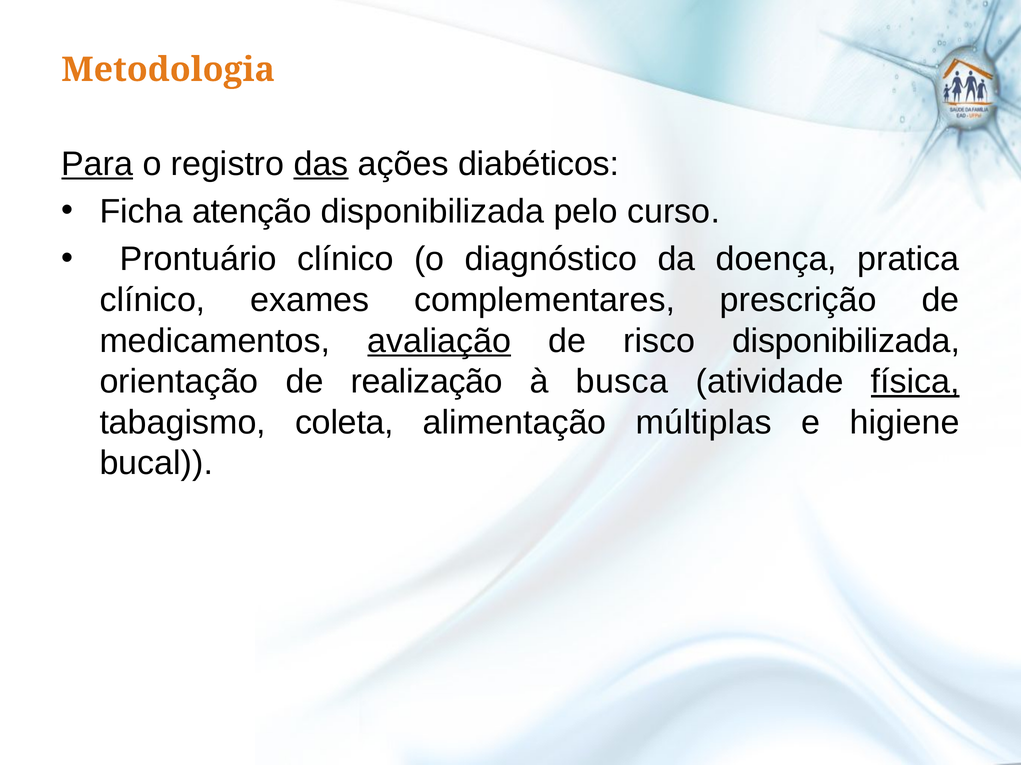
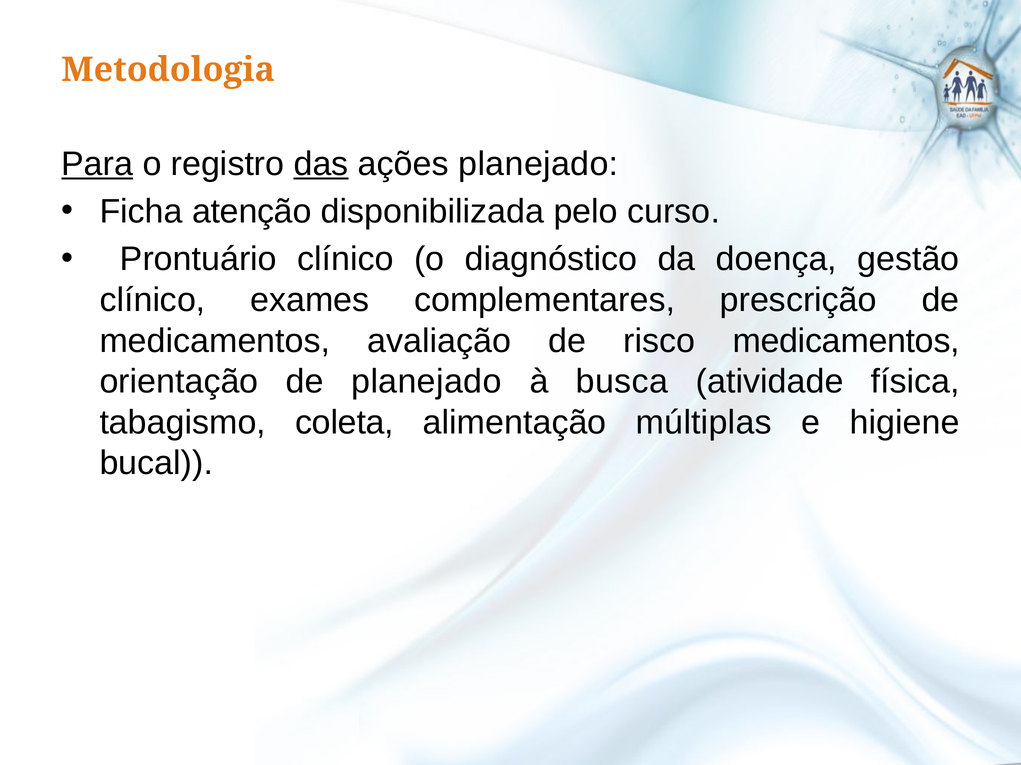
ações diabéticos: diabéticos -> planejado (538, 164)
pratica: pratica -> gestão (908, 259)
avaliação underline: present -> none (439, 341)
risco disponibilizada: disponibilizada -> medicamentos (846, 341)
de realização: realização -> planejado (426, 382)
física underline: present -> none (915, 382)
